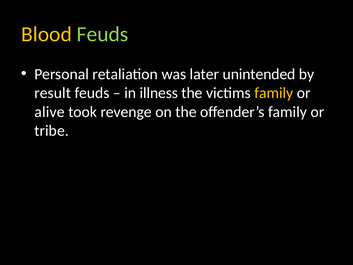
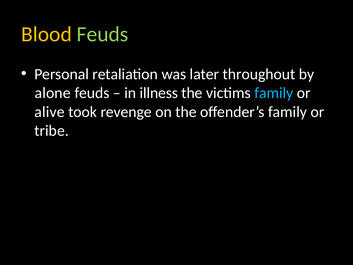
unintended: unintended -> throughout (259, 74)
result: result -> alone (53, 93)
family colour: yellow -> light blue (274, 93)
